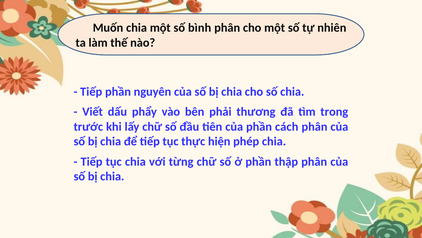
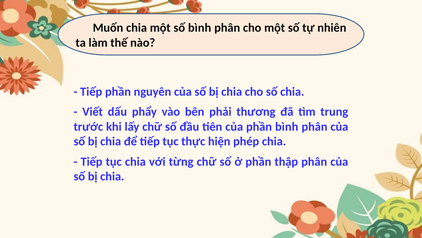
trong: trong -> trung (334, 112)
phần cách: cách -> bình (287, 126)
